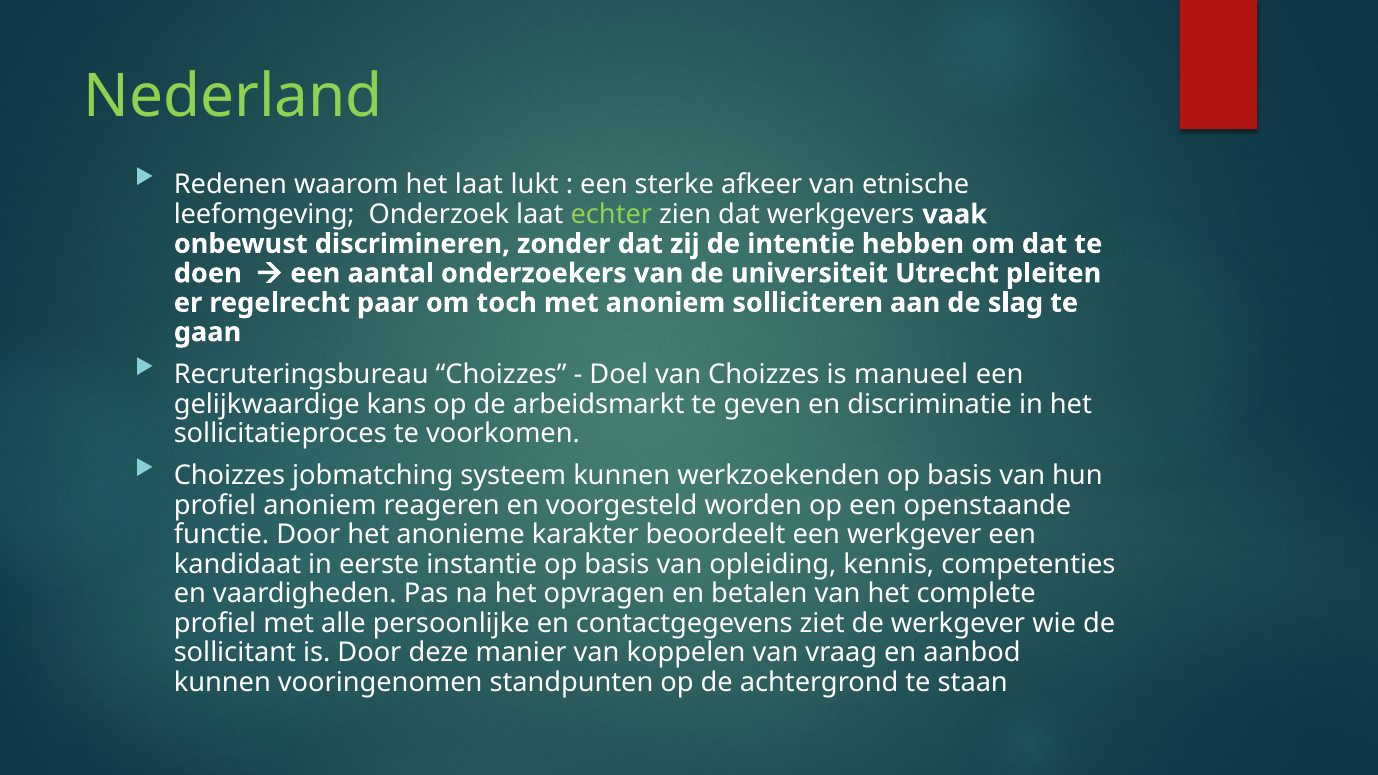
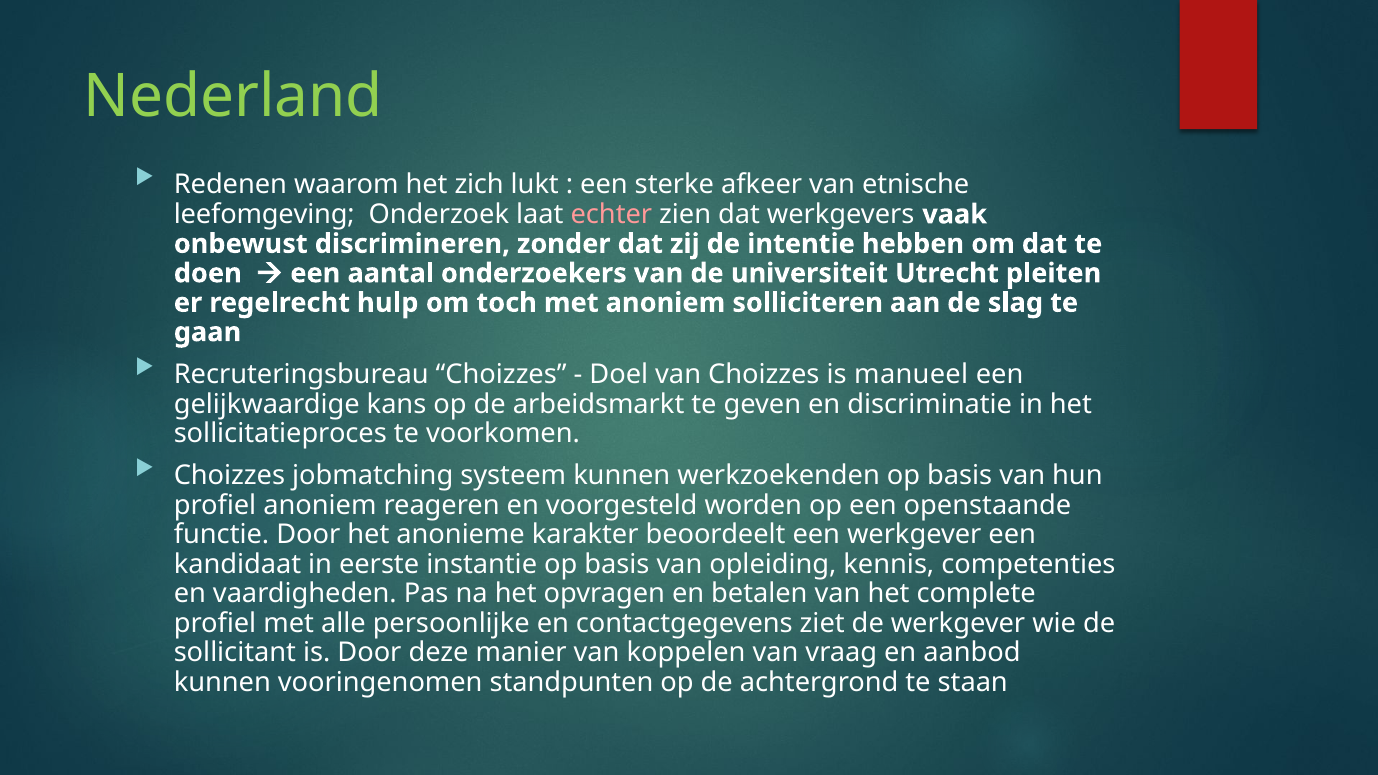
het laat: laat -> zich (479, 185)
echter colour: light green -> pink (611, 214)
paar: paar -> hulp (388, 303)
